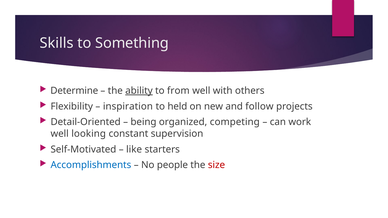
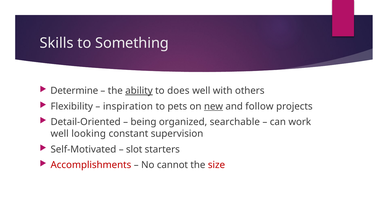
from: from -> does (178, 91)
held: held -> pets (177, 106)
new underline: none -> present (213, 106)
competing: competing -> searchable (235, 122)
like: like -> slot (134, 150)
Accomplishments colour: blue -> red (91, 165)
people: people -> cannot (172, 165)
